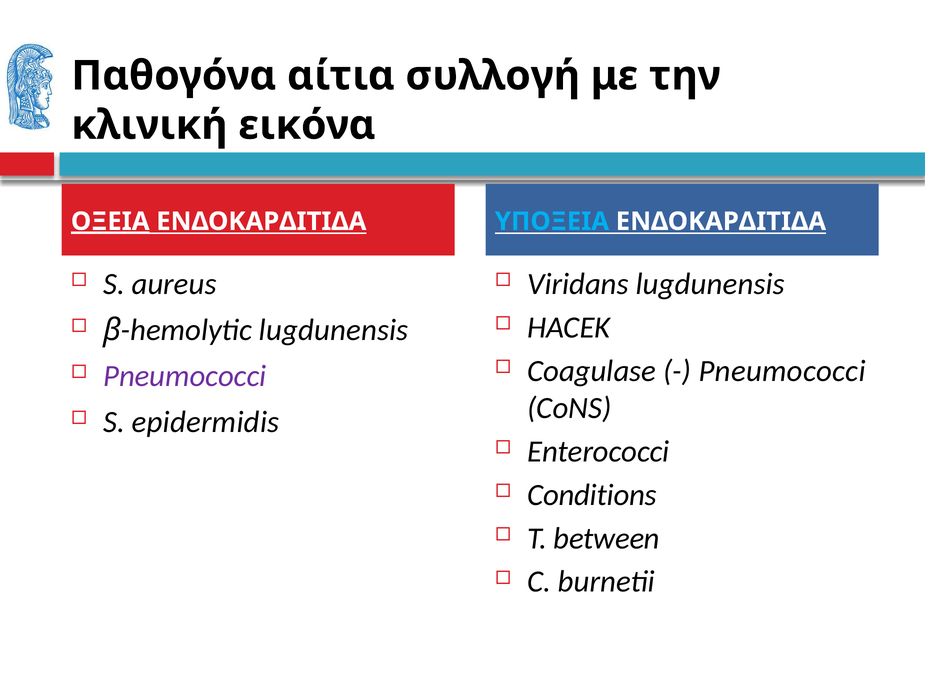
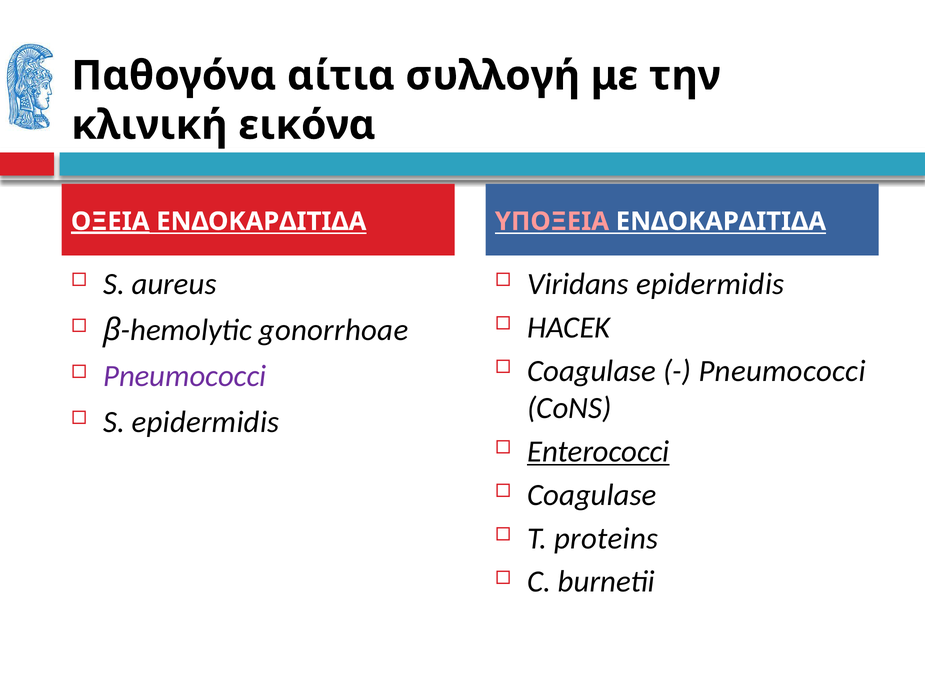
ΥΠΟΞΕΙΑ colour: light blue -> pink (552, 221)
Viridans lugdunensis: lugdunensis -> epidermidis (710, 284)
lugdunensis: lugdunensis -> gonorrhoae (334, 330)
Enterococci underline: none -> present (598, 451)
Conditions: Conditions -> Coagulase (592, 495)
between: between -> proteins (606, 538)
